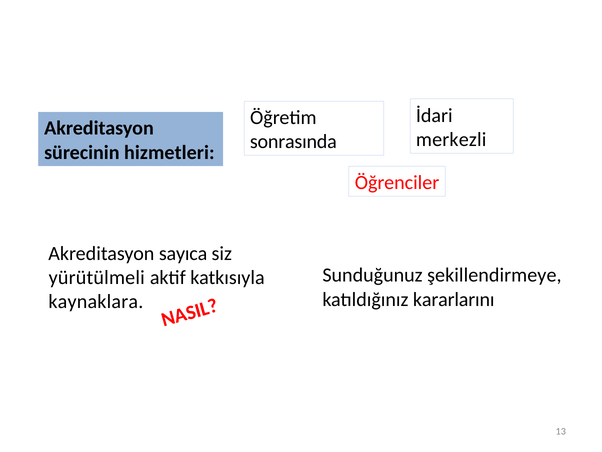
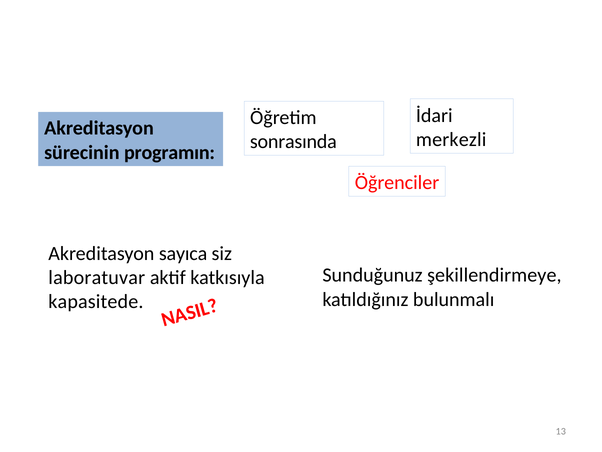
hizmetleri: hizmetleri -> programın (170, 152)
yürütülmeli: yürütülmeli -> laboratuvar (97, 277)
kararlarını: kararlarını -> bulunmalı (454, 299)
kaynaklara: kaynaklara -> kapasitede (96, 301)
